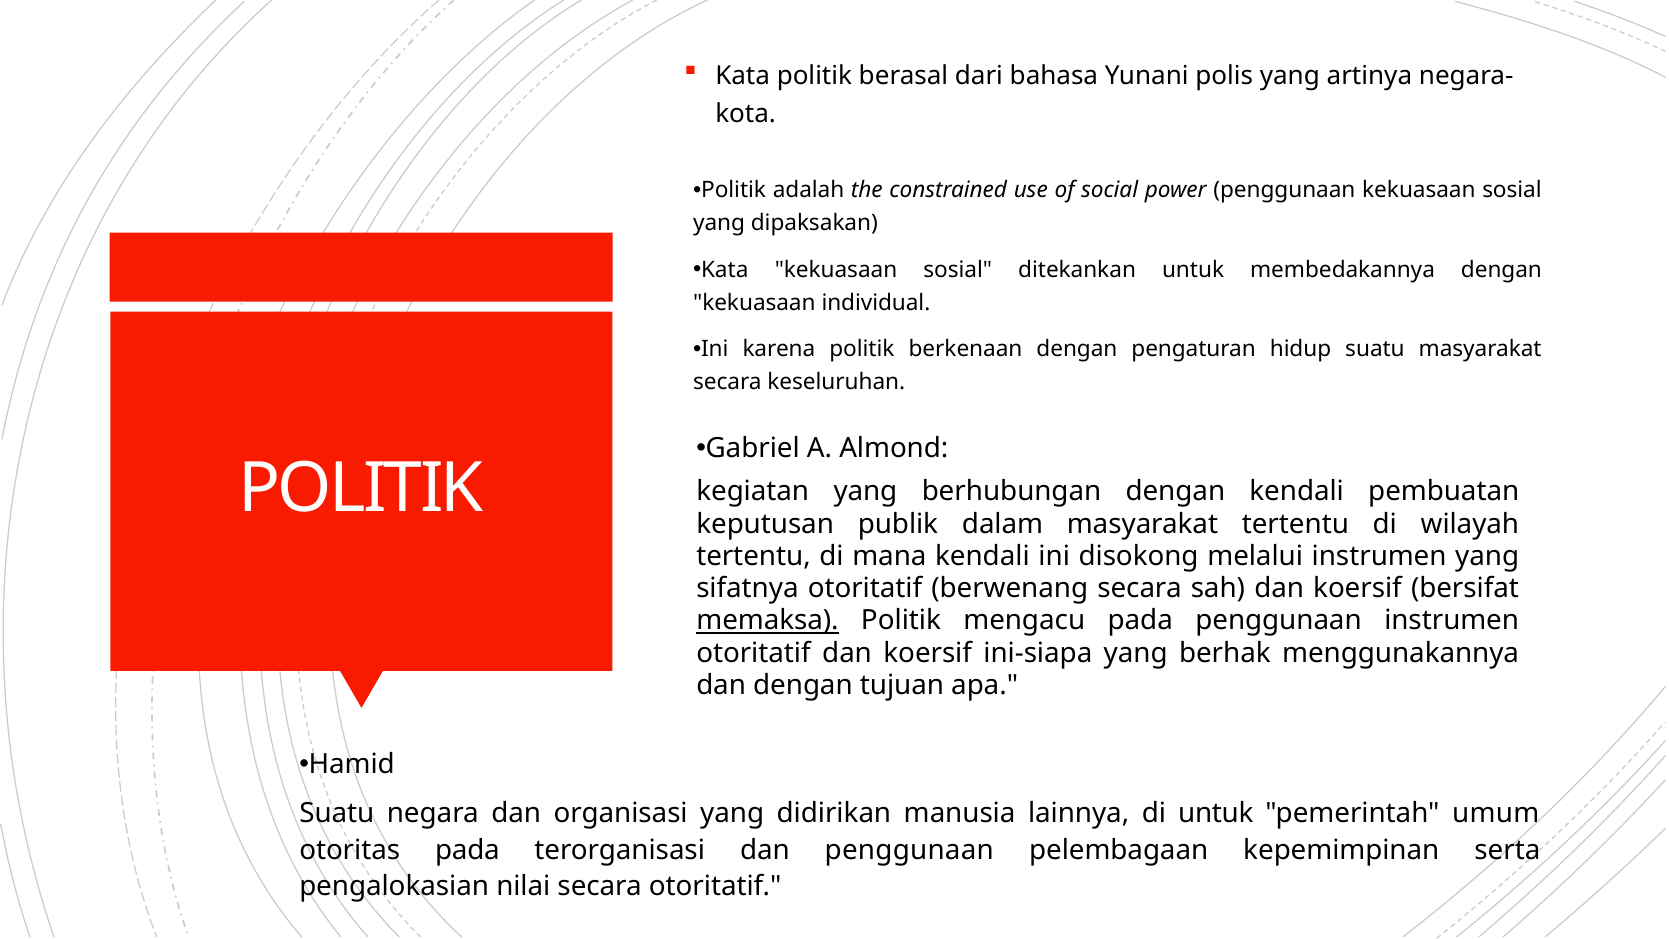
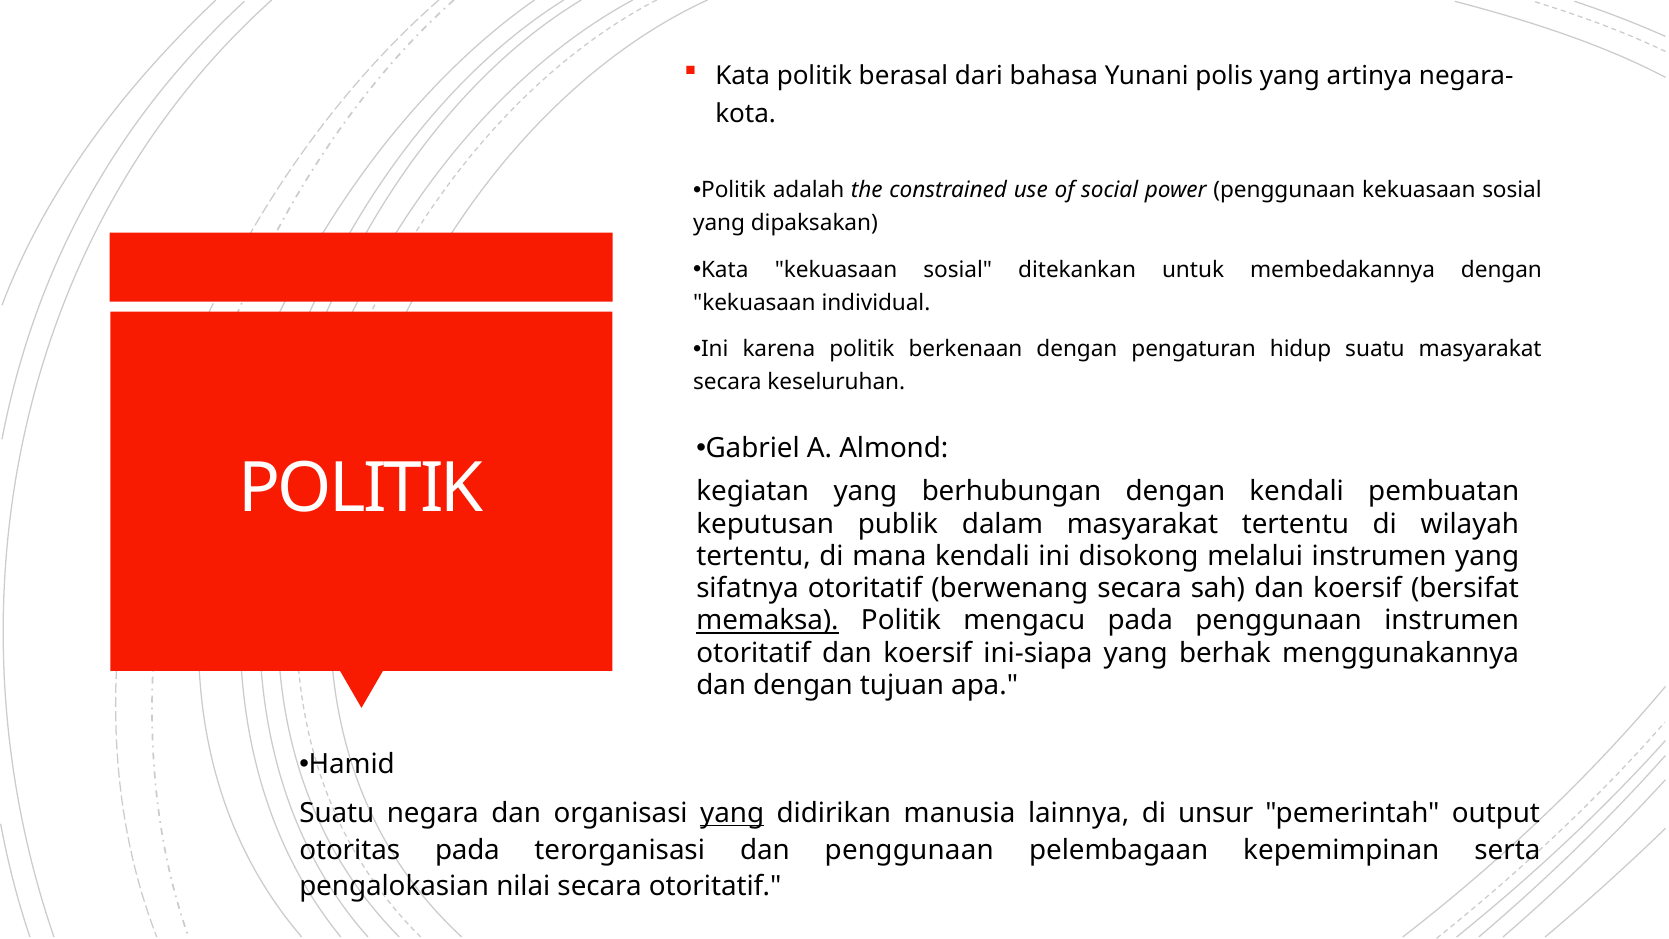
yang underline: none -> present (732, 813)
di untuk: untuk -> unsur (1216, 813)
umum: umum -> output (1496, 813)
